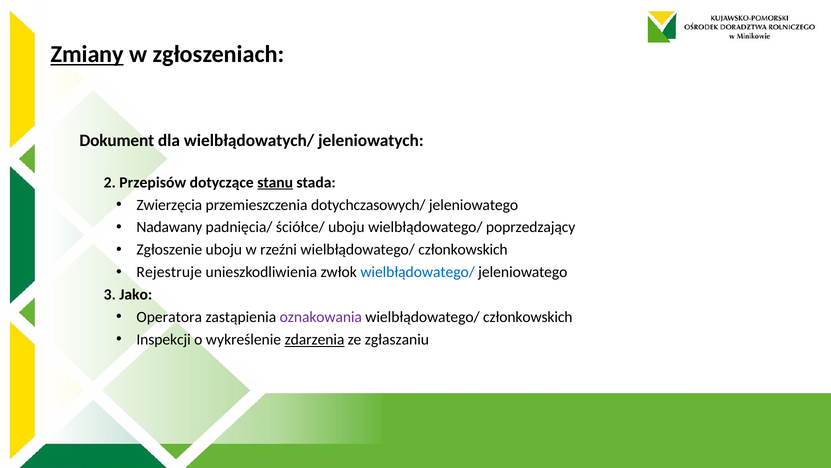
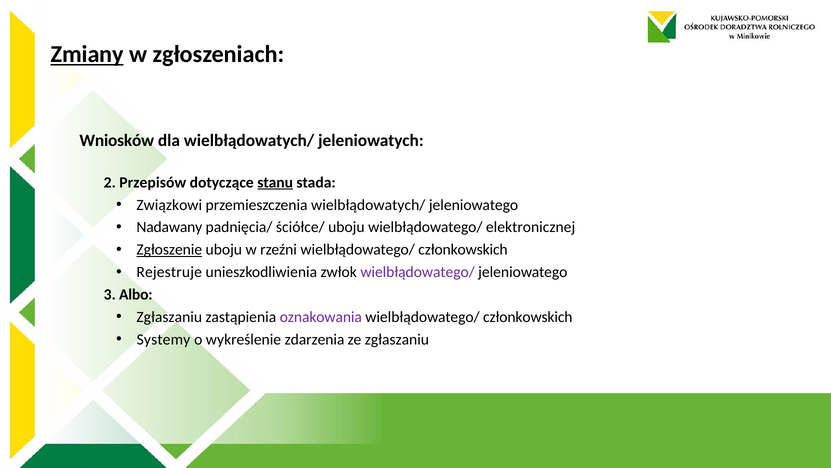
Dokument: Dokument -> Wniosków (117, 140)
Zwierzęcia: Zwierzęcia -> Związkowi (169, 205)
przemieszczenia dotychczasowych/: dotychczasowych/ -> wielbłądowatych/ (368, 205)
poprzedzający: poprzedzający -> elektronicznej (531, 227)
Zgłoszenie underline: none -> present (169, 249)
wielbłądowatego/ colour: blue -> purple (418, 272)
Jako: Jako -> Albo (136, 294)
Operatora: Operatora -> Zgłaszaniu (169, 317)
Inspekcji: Inspekcji -> Systemy (163, 339)
zdarzenia underline: present -> none (315, 339)
